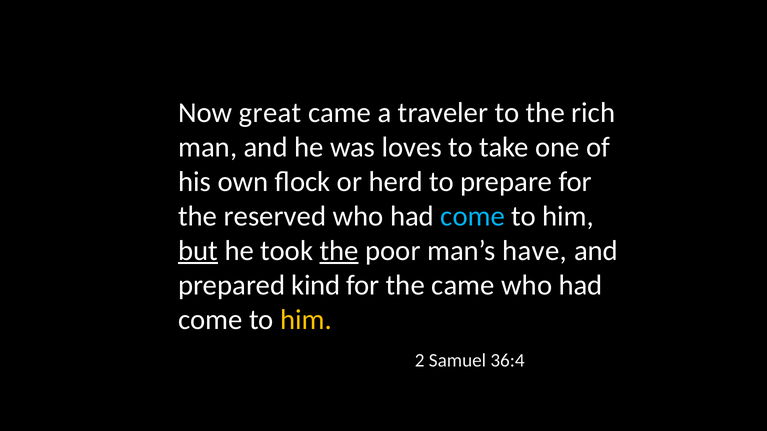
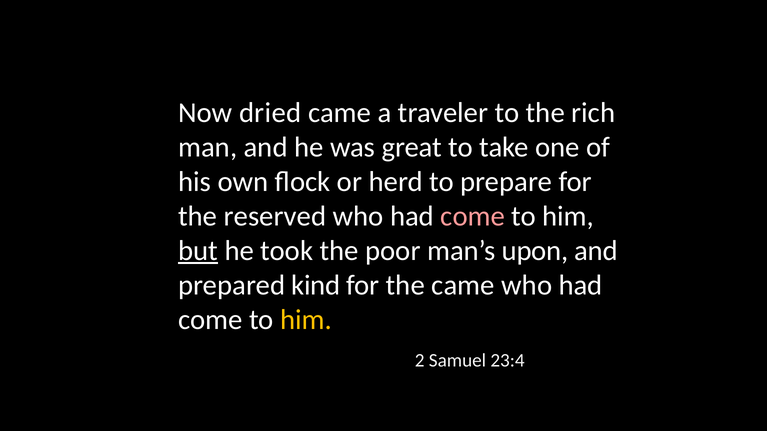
great: great -> dried (270, 113)
loves: loves -> great (412, 147)
come colour: light blue -> pink (473, 216)
the underline: present -> none (339, 251)
have: have -> upon (535, 251)
36:4: 36:4 -> 23:4 (508, 361)
